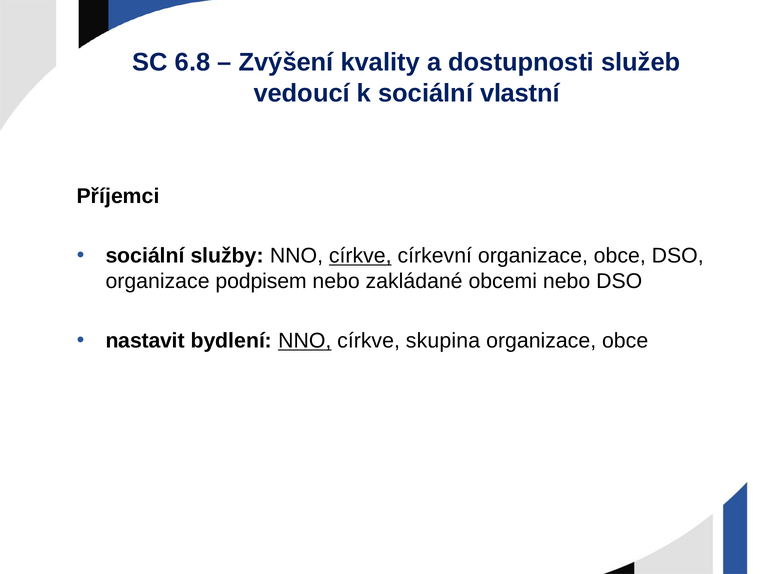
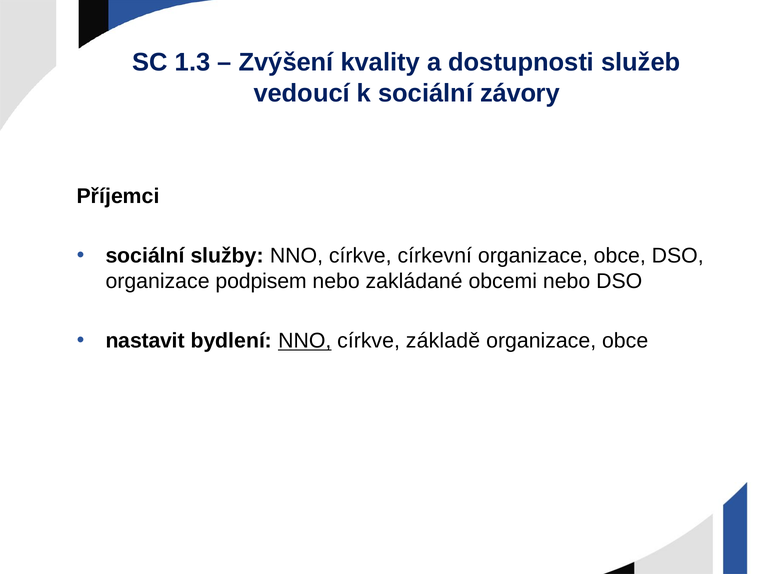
6.8: 6.8 -> 1.3 (193, 62)
vlastní: vlastní -> závory (520, 93)
církve underline: present -> none (360, 256)
skupina: skupina -> základě (443, 341)
